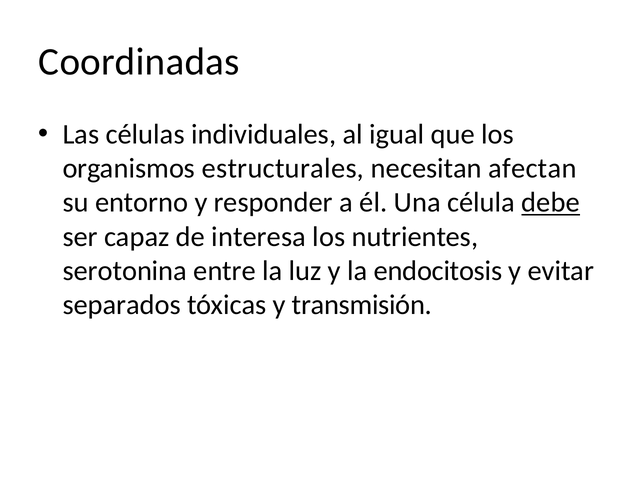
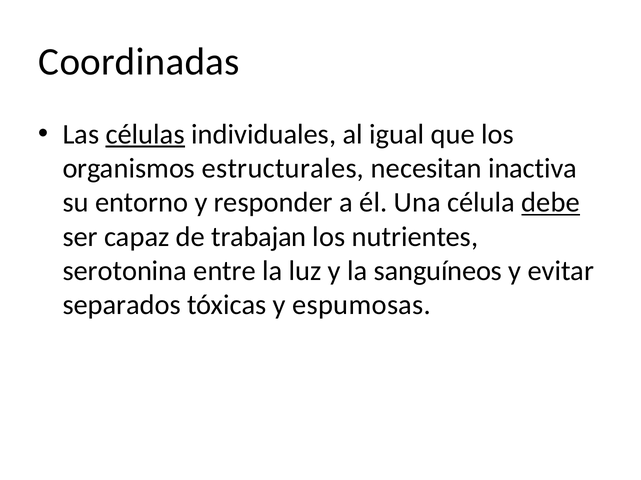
células underline: none -> present (145, 134)
afectan: afectan -> inactiva (533, 169)
interesa: interesa -> trabajan (259, 237)
endocitosis: endocitosis -> sanguíneos (438, 271)
transmisión: transmisión -> espumosas (362, 305)
